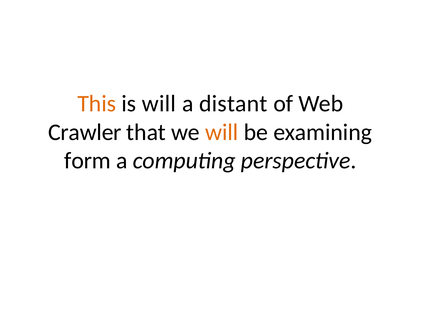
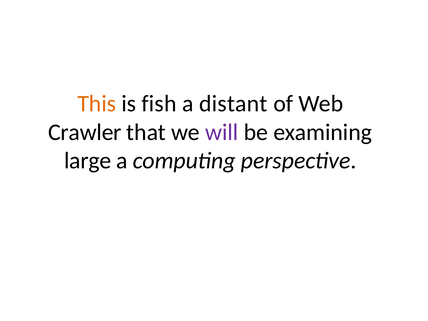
is will: will -> fish (159, 104)
will colour: orange -> purple (222, 132)
form: form -> large (88, 161)
